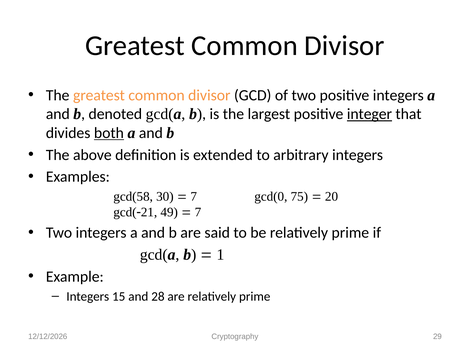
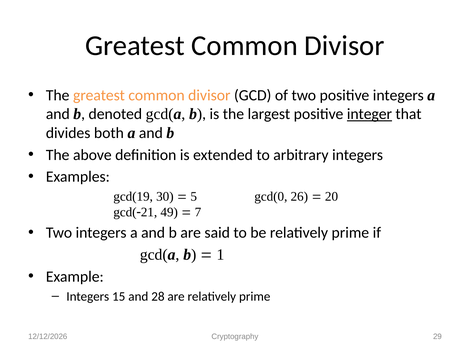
both underline: present -> none (109, 133)
gcd(58: gcd(58 -> gcd(19 (133, 196)
7: 7 -> 5 (194, 196)
75: 75 -> 26 (299, 196)
